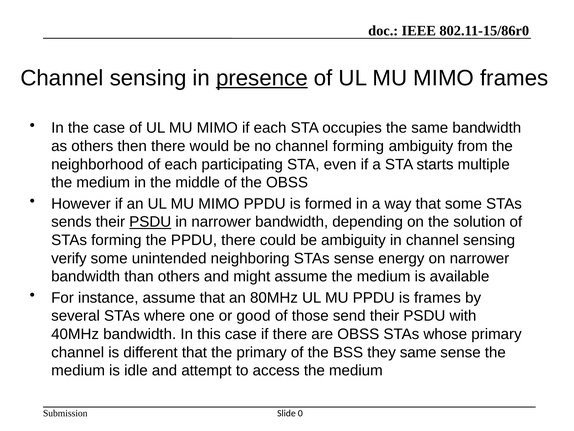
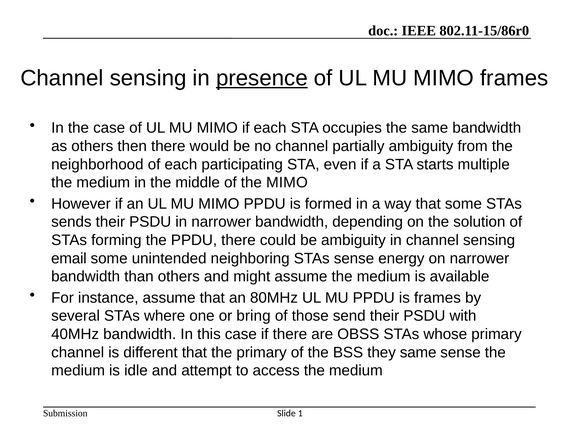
channel forming: forming -> partially (358, 146)
the OBSS: OBSS -> MIMO (287, 182)
PSDU underline: present -> none (150, 222)
verify: verify -> email (69, 258)
good: good -> bring (253, 316)
0: 0 -> 1 (300, 413)
